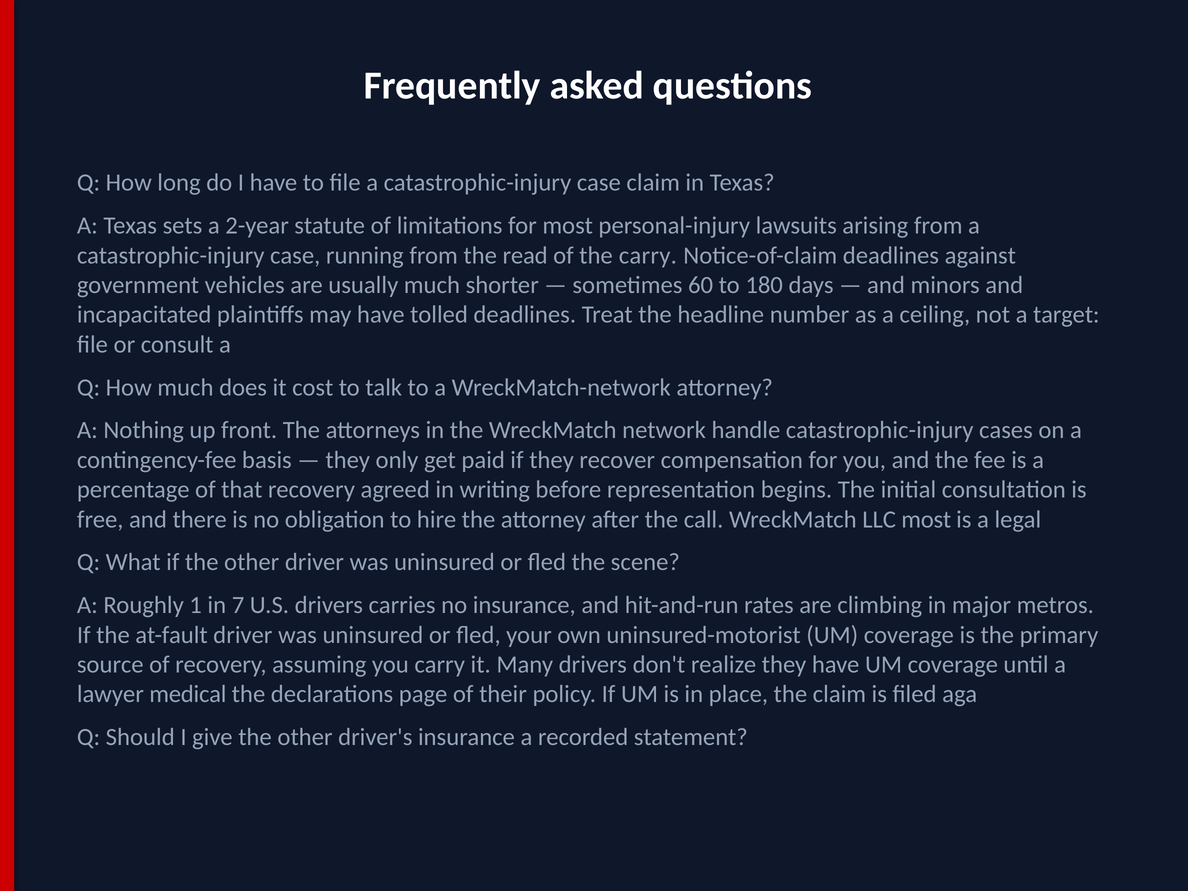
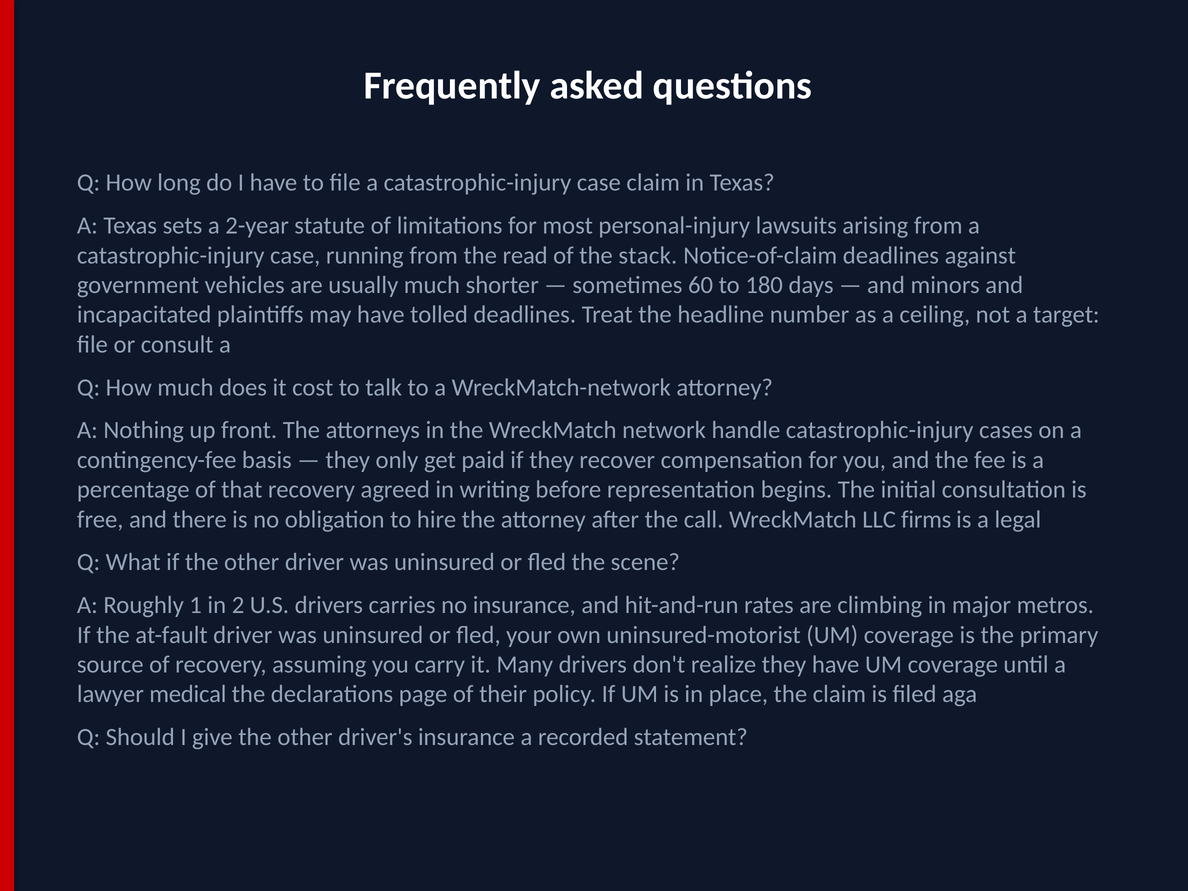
the carry: carry -> stack (648, 255)
LLC most: most -> firms (926, 519)
7: 7 -> 2 (238, 605)
